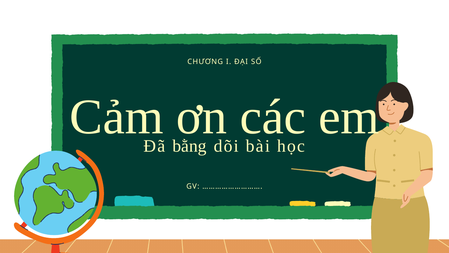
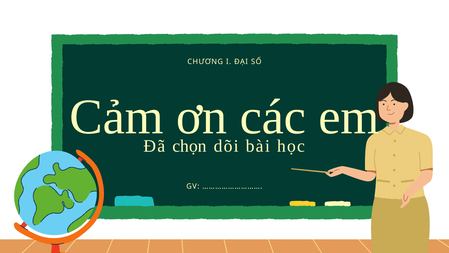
bằng: bằng -> chọn (189, 146)
